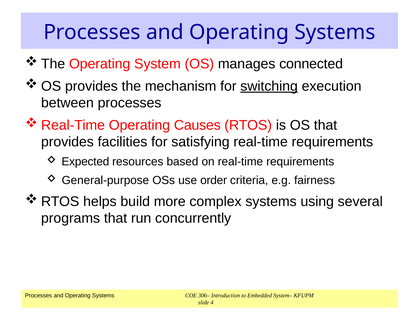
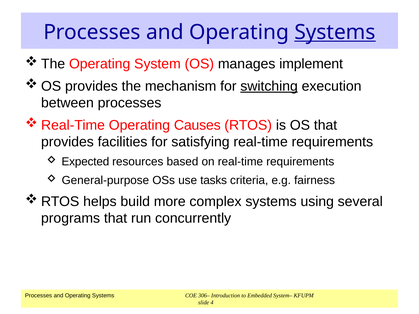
Systems underline: none -> present (335, 32)
connected: connected -> implement (311, 64)
order: order -> tasks (214, 181)
